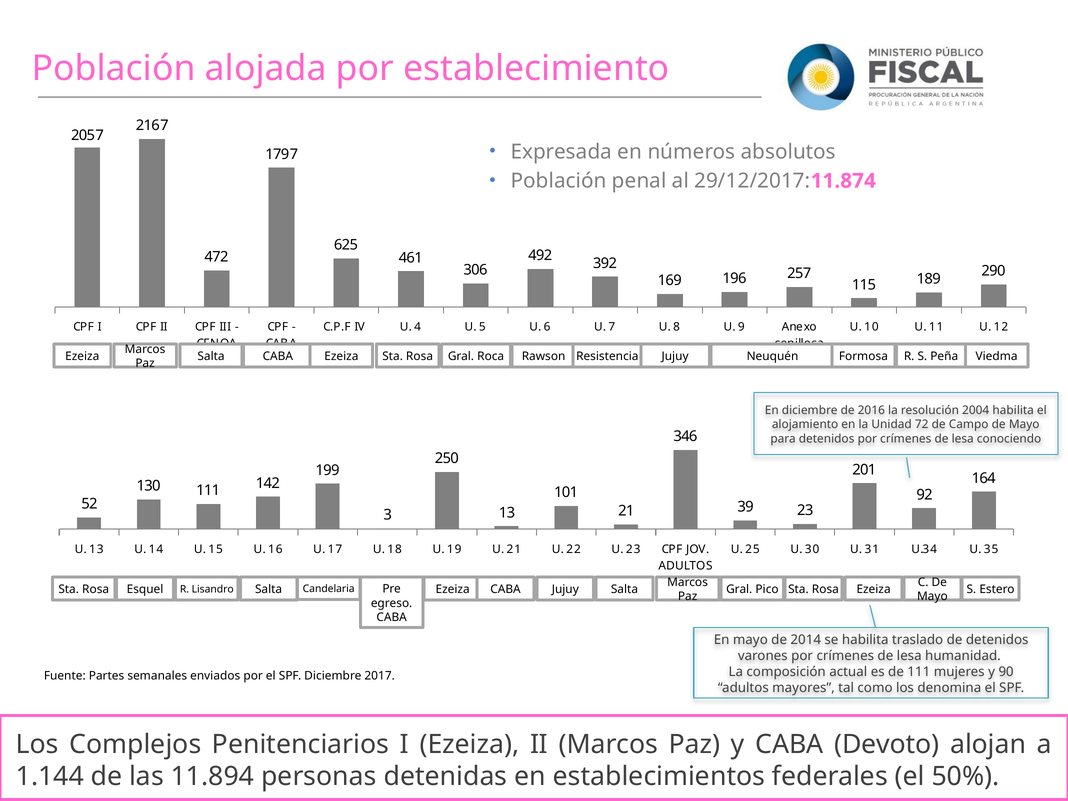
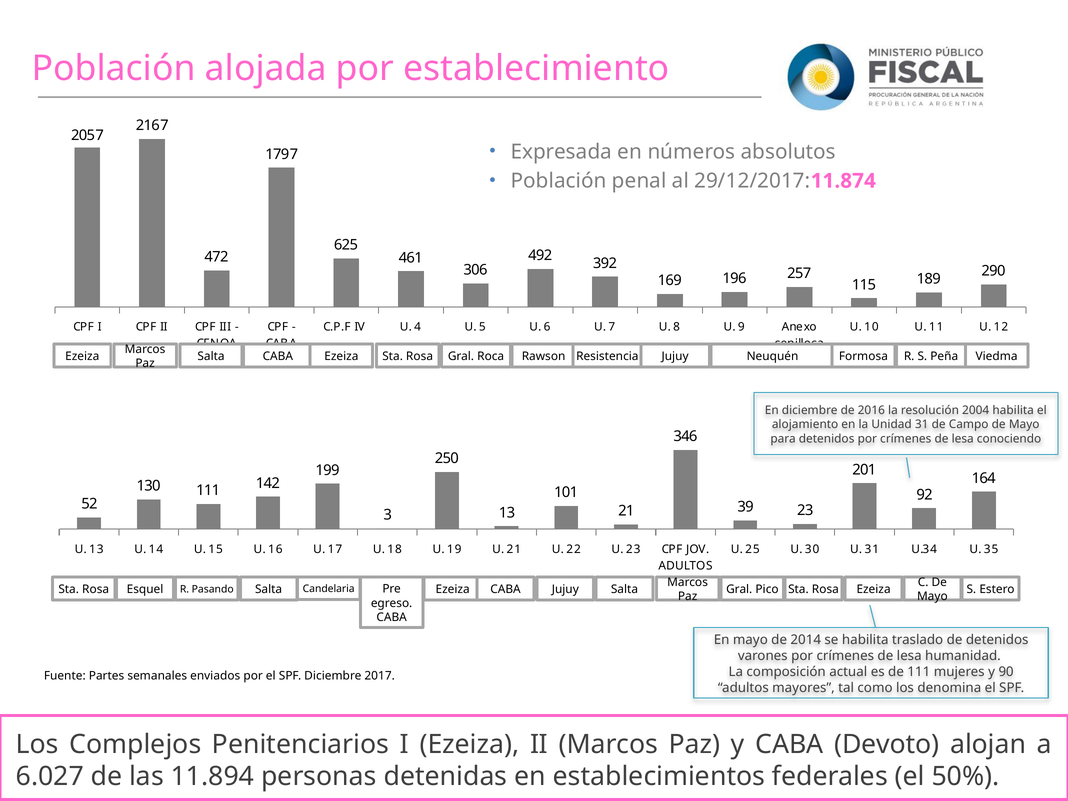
Unidad 72: 72 -> 31 (922, 424)
Lisandro: Lisandro -> Pasando (213, 589)
1.144: 1.144 -> 6.027 (50, 777)
